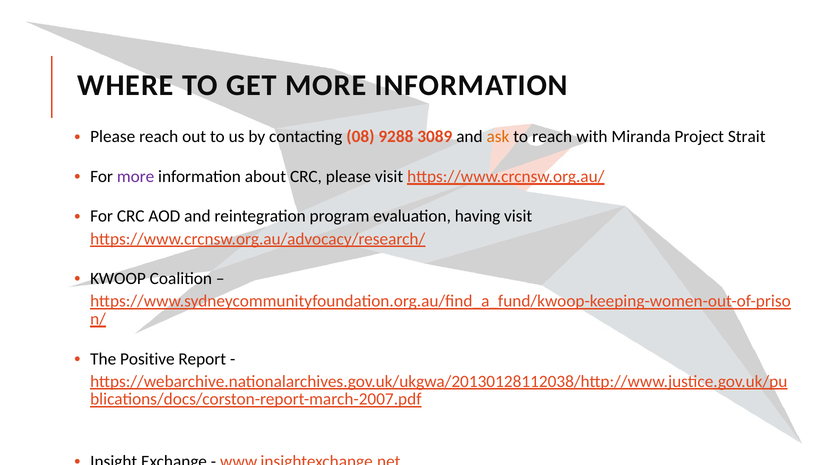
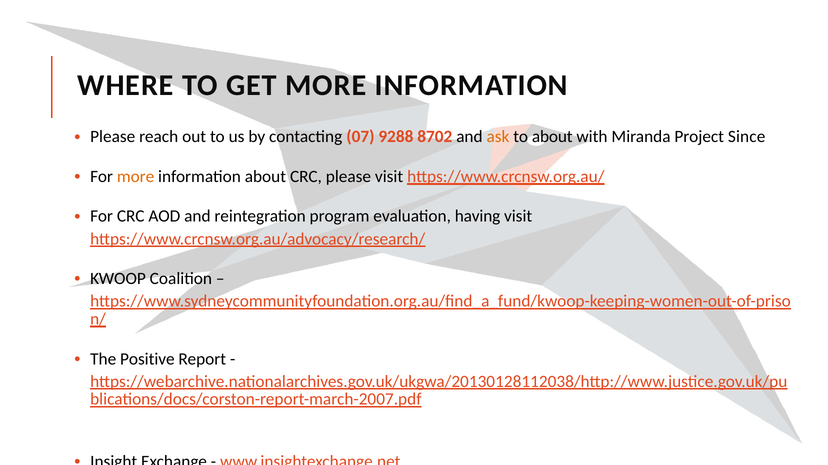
08: 08 -> 07 (360, 137)
3089: 3089 -> 8702 (435, 137)
to reach: reach -> about (552, 137)
Strait: Strait -> Since (747, 137)
more colour: purple -> orange (136, 177)
